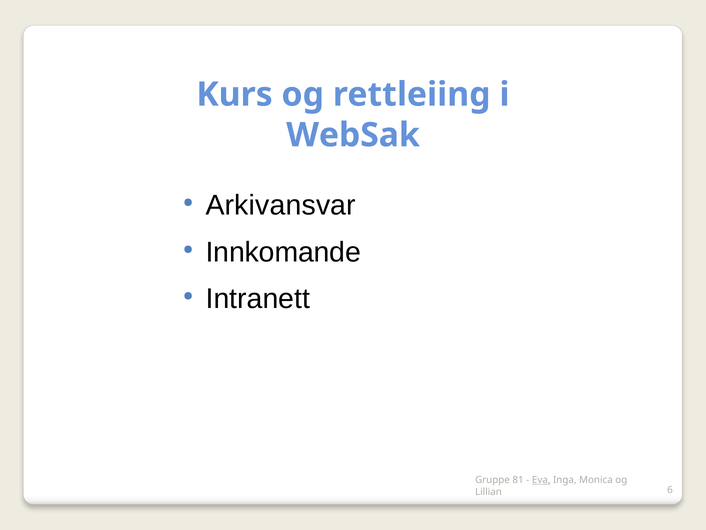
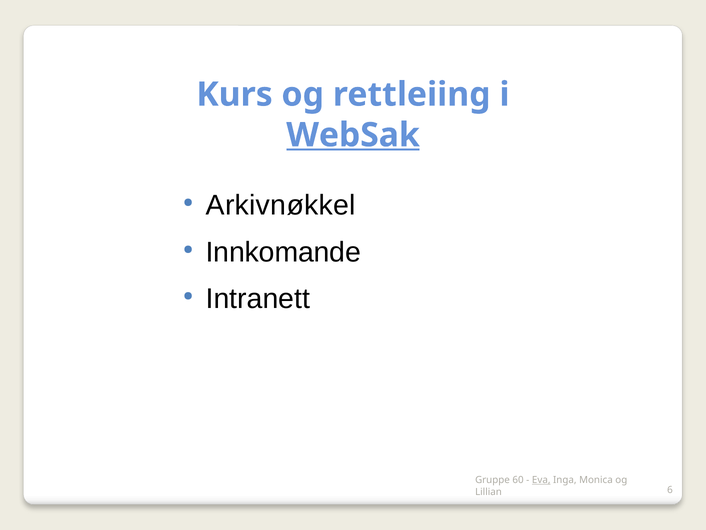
WebSak underline: none -> present (353, 135)
Arkivansvar: Arkivansvar -> Arkivnøkkel (281, 205)
81: 81 -> 60 (518, 480)
